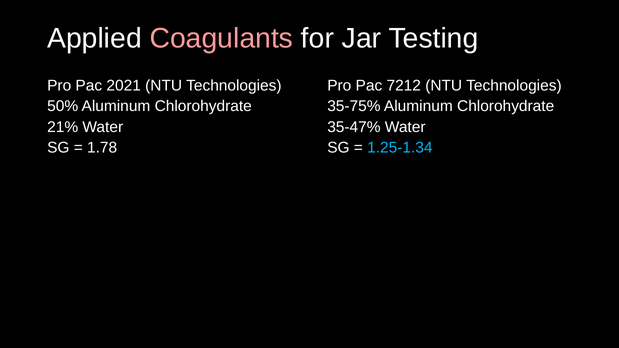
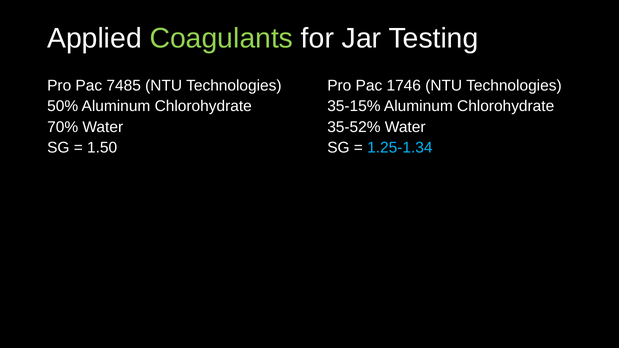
Coagulants colour: pink -> light green (221, 39)
2021: 2021 -> 7485 (124, 86)
7212: 7212 -> 1746 (404, 86)
35-75%: 35-75% -> 35-15% (354, 106)
21%: 21% -> 70% (63, 127)
35-47%: 35-47% -> 35-52% (354, 127)
1.78: 1.78 -> 1.50 (102, 148)
